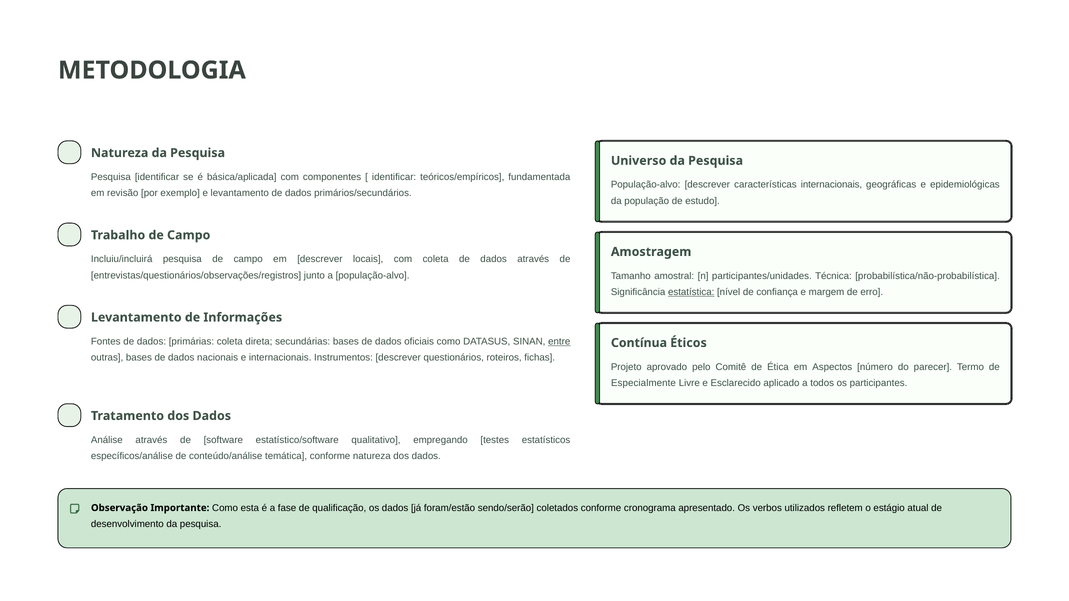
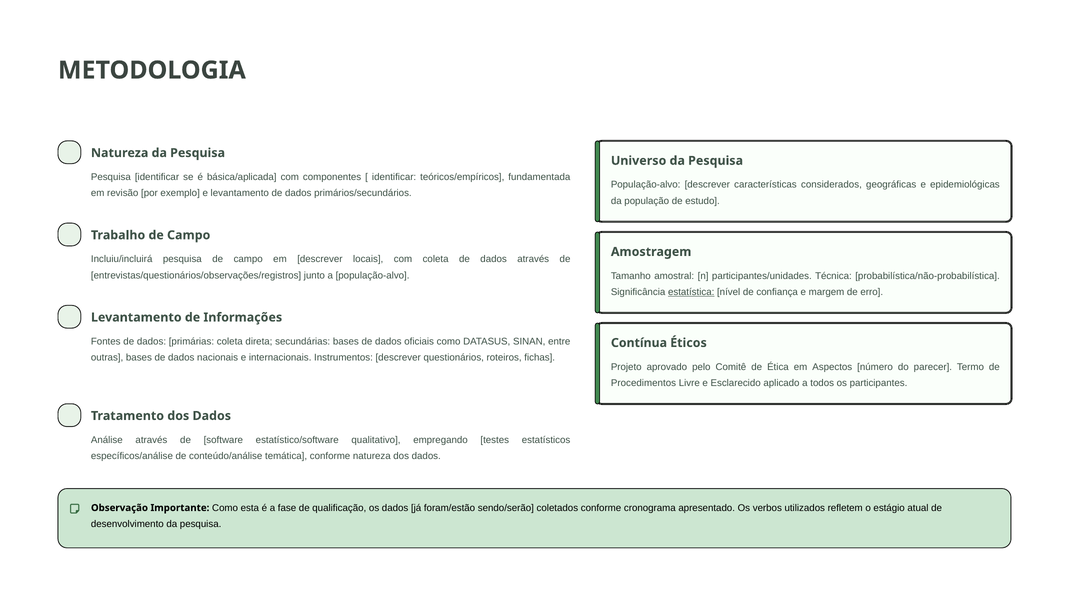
características internacionais: internacionais -> considerados (831, 185)
entre underline: present -> none (559, 342)
Especialmente: Especialmente -> Procedimentos (643, 383)
